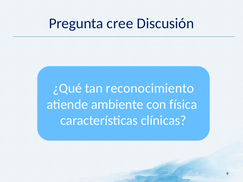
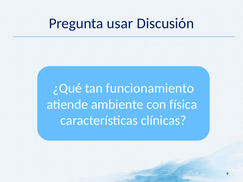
cree: cree -> usar (120, 24)
reconocimiento: reconocimiento -> funcionamiento (150, 88)
